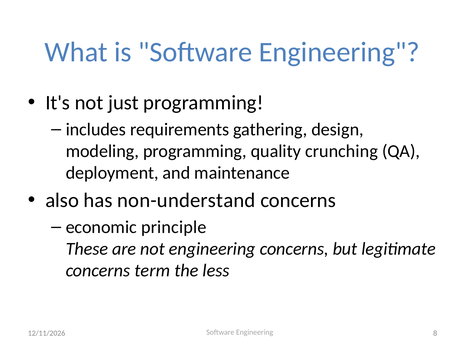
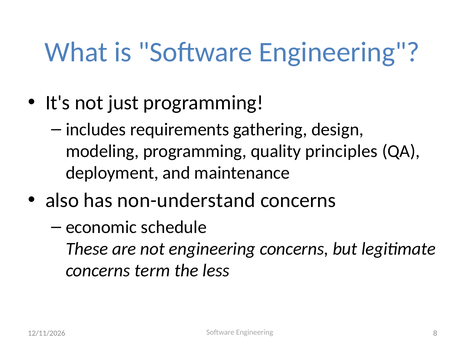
crunching: crunching -> principles (341, 151)
principle: principle -> schedule (174, 227)
